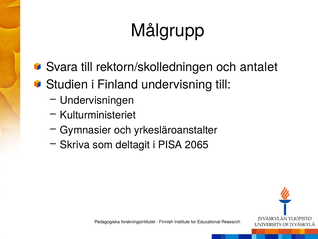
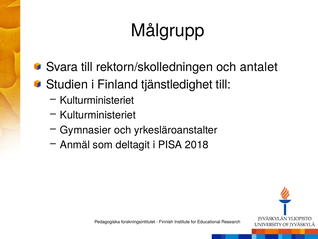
undervisning: undervisning -> tjänstledighet (177, 84)
Undervisningen: Undervisningen -> Kulturministeriet (97, 100)
Skriva: Skriva -> Anmäl (75, 145)
2065: 2065 -> 2018 (197, 145)
